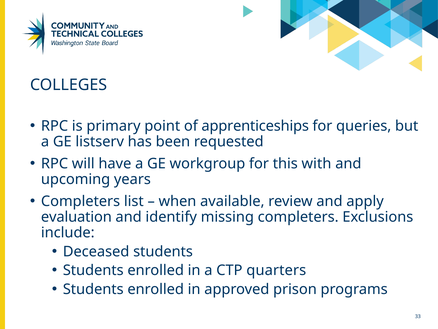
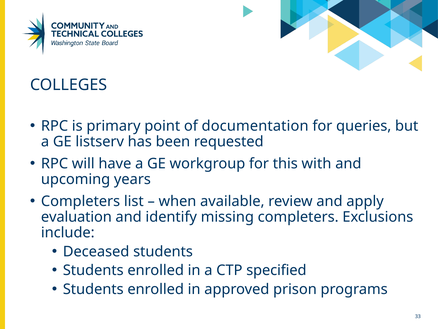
apprenticeships: apprenticeships -> documentation (255, 126)
quarters: quarters -> specified (276, 270)
